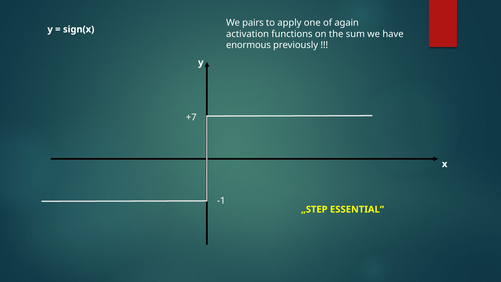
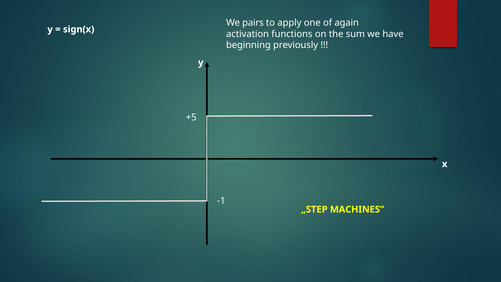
enormous: enormous -> beginning (248, 45)
+7: +7 -> +5 (191, 117)
ESSENTIAL: ESSENTIAL -> MACHINES (357, 209)
